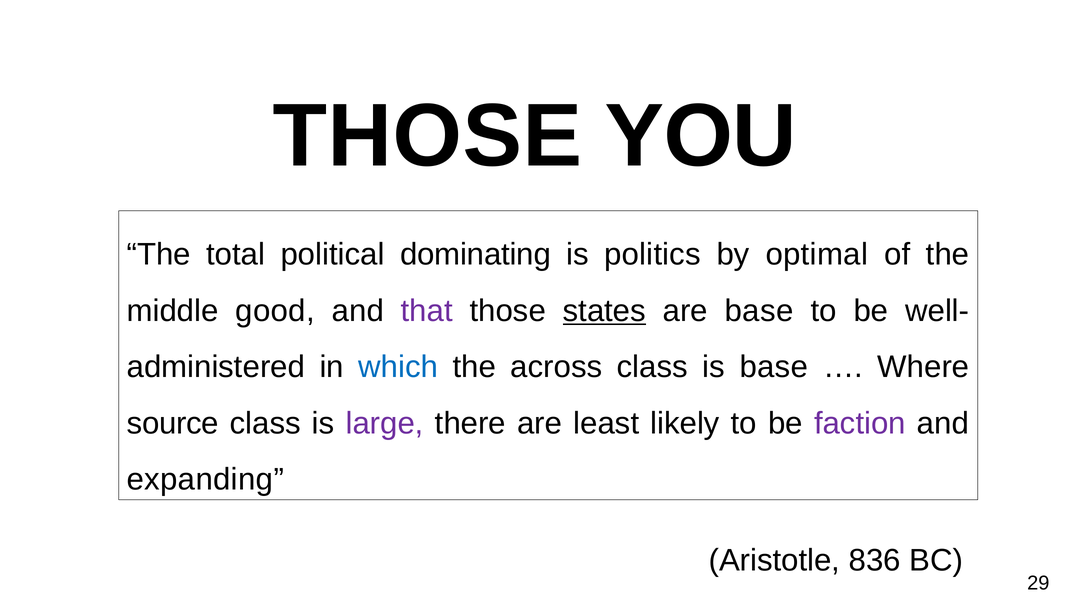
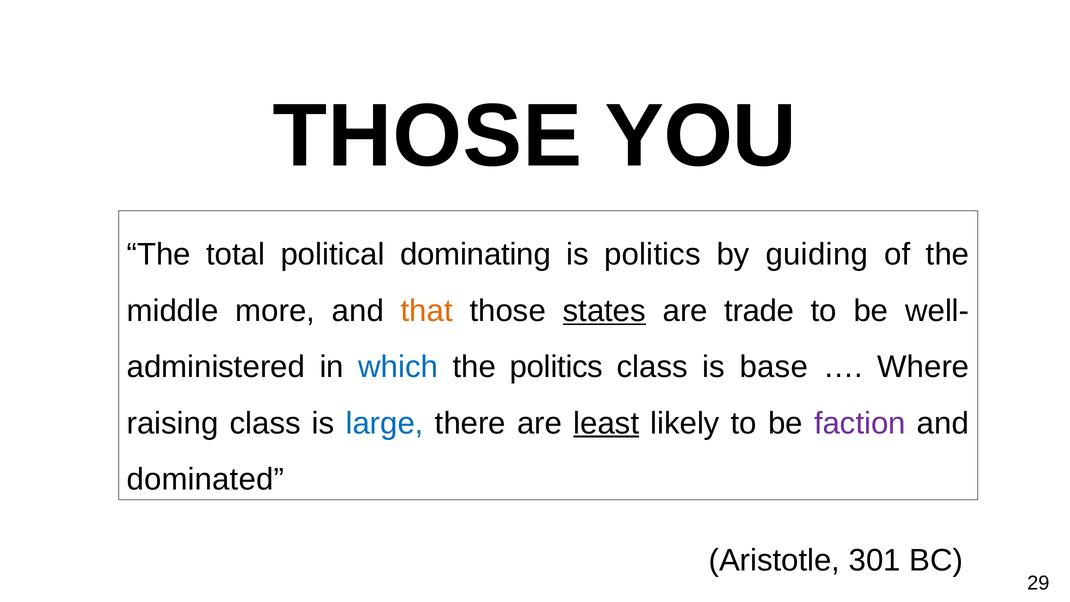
optimal: optimal -> guiding (817, 255)
good: good -> more (275, 311)
that colour: purple -> orange (427, 311)
are base: base -> trade (759, 311)
the across: across -> politics (556, 367)
source: source -> raising (173, 423)
large colour: purple -> blue (385, 423)
least underline: none -> present (606, 423)
expanding: expanding -> dominated (205, 479)
836: 836 -> 301 (875, 561)
